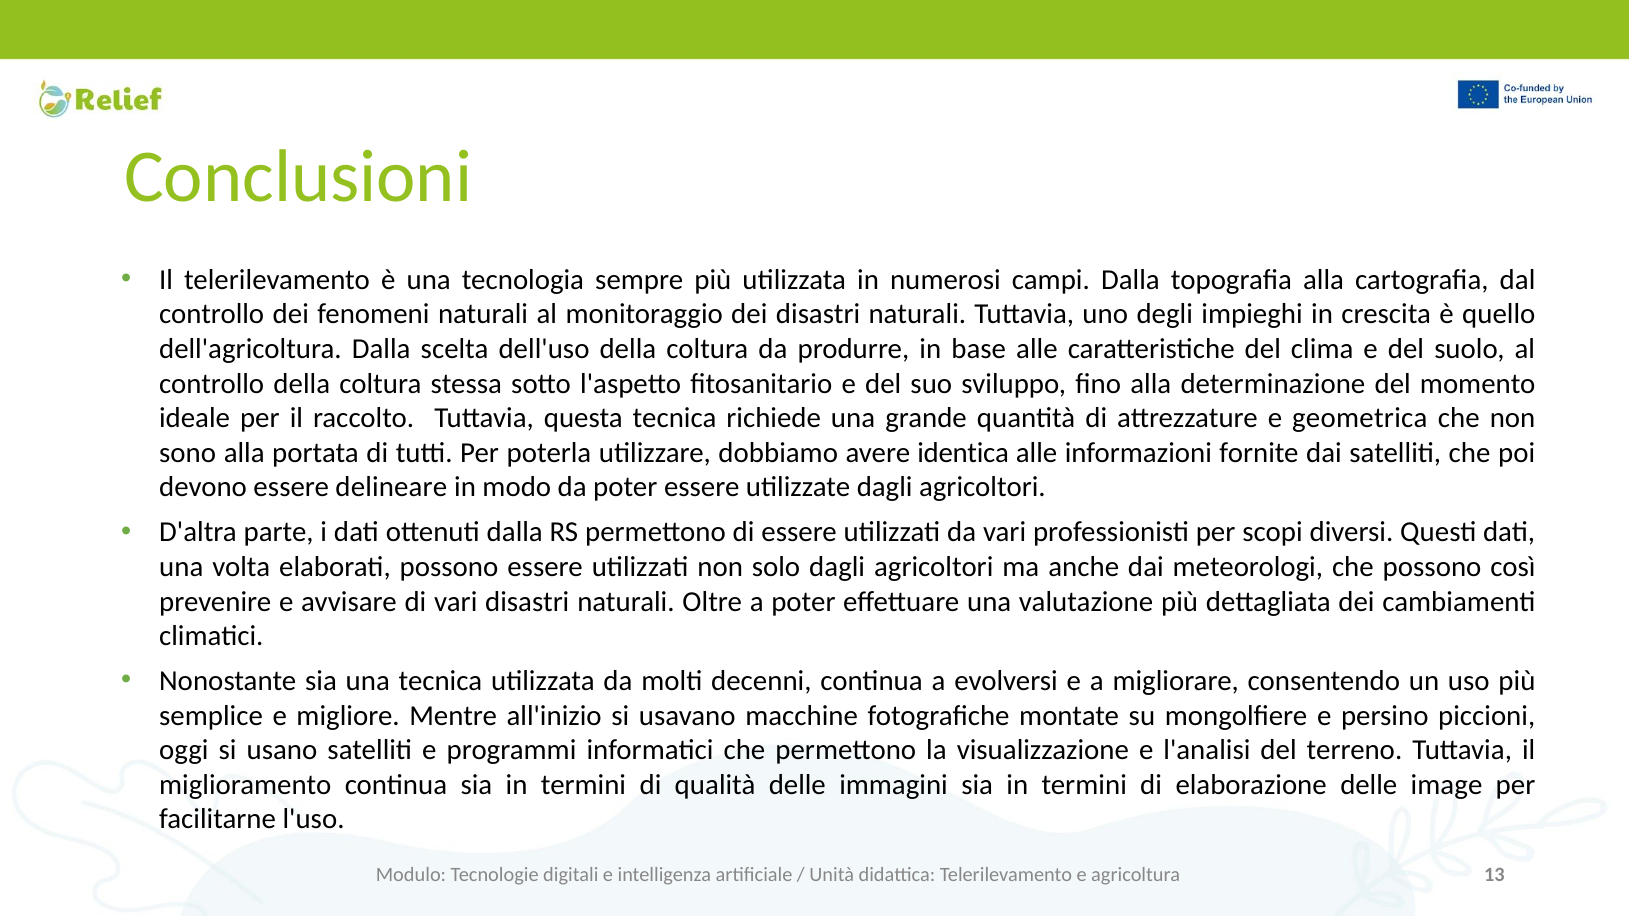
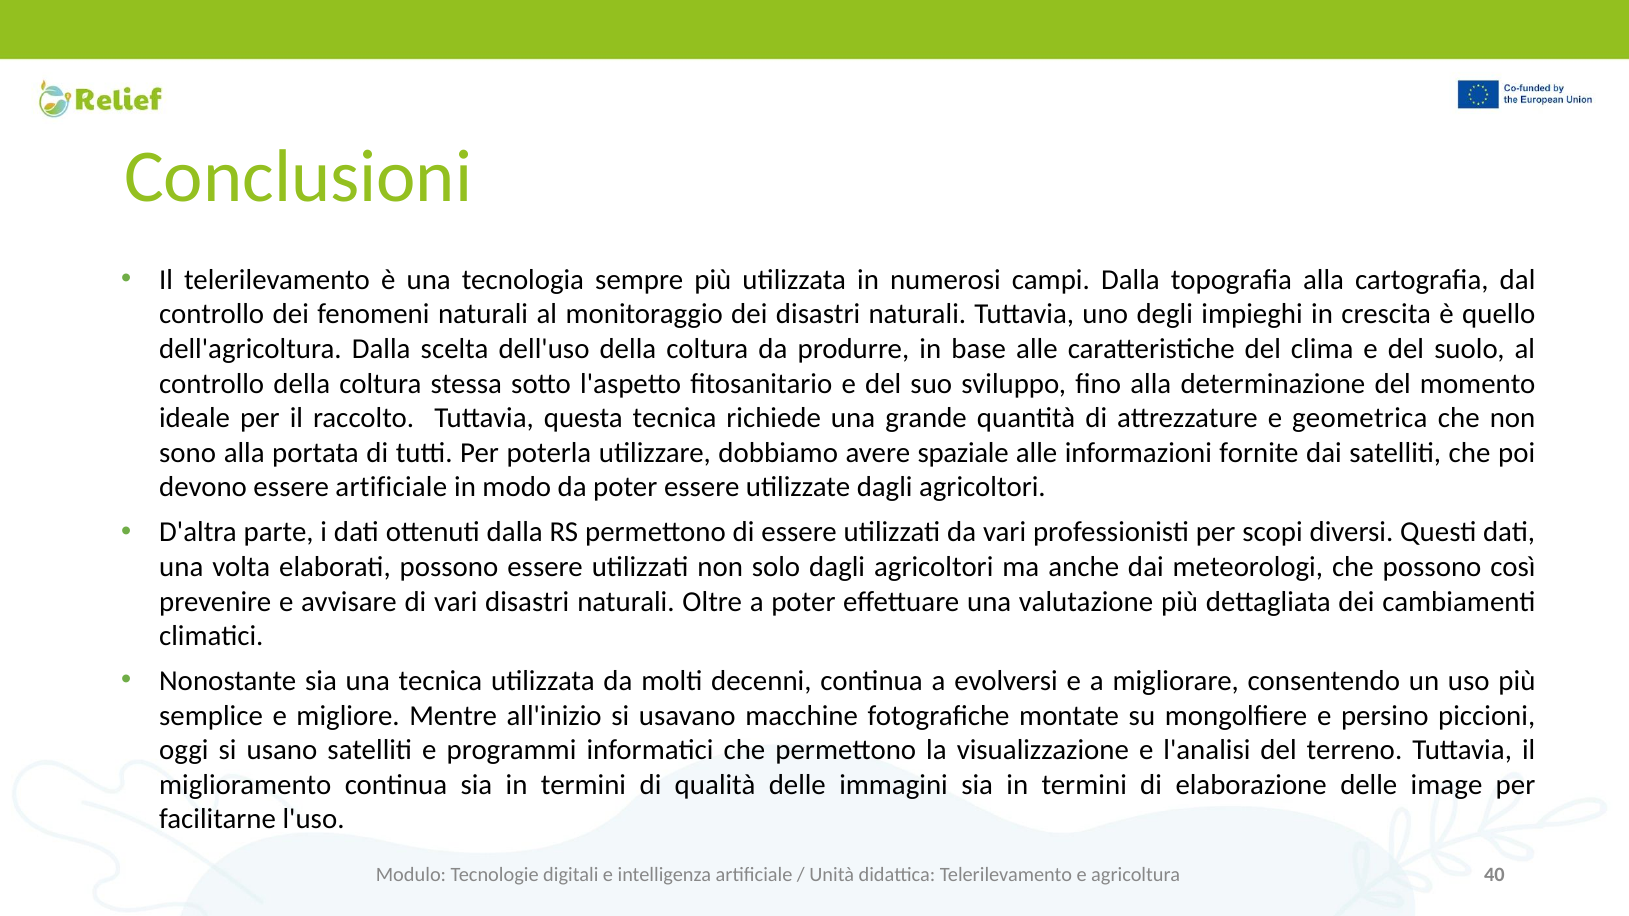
identica: identica -> spaziale (963, 453)
essere delineare: delineare -> artificiale (391, 488)
13: 13 -> 40 (1494, 875)
